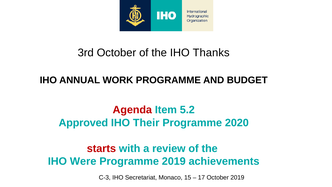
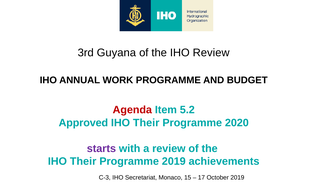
3rd October: October -> Guyana (116, 53)
IHO Thanks: Thanks -> Review (211, 53)
starts colour: red -> purple (101, 148)
Were: Were -> Their (83, 161)
